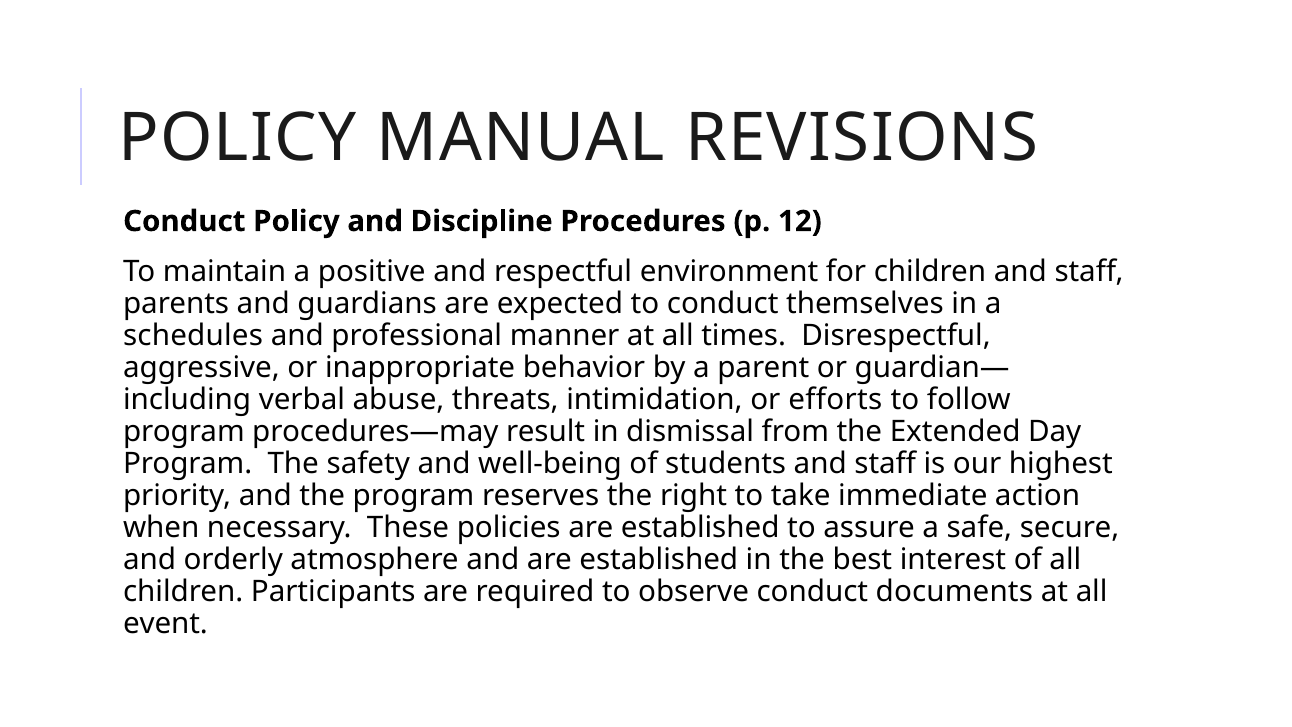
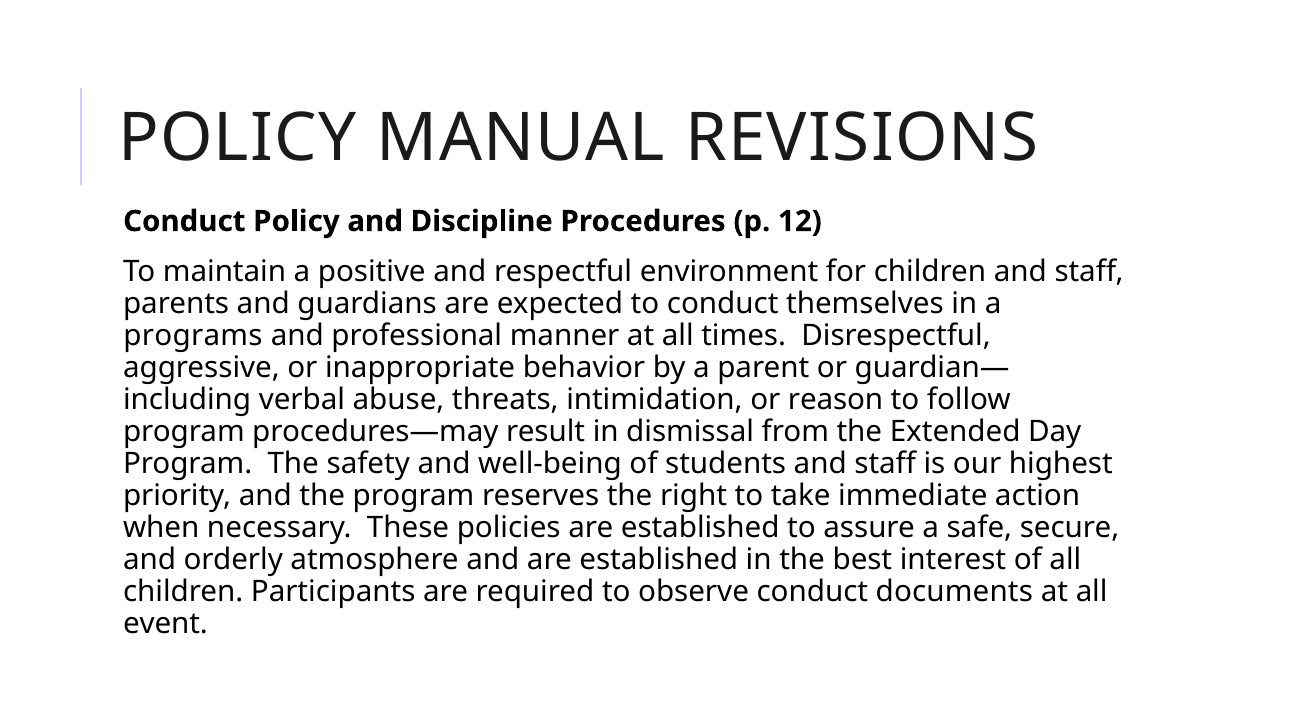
schedules: schedules -> programs (193, 336)
efforts: efforts -> reason (836, 400)
